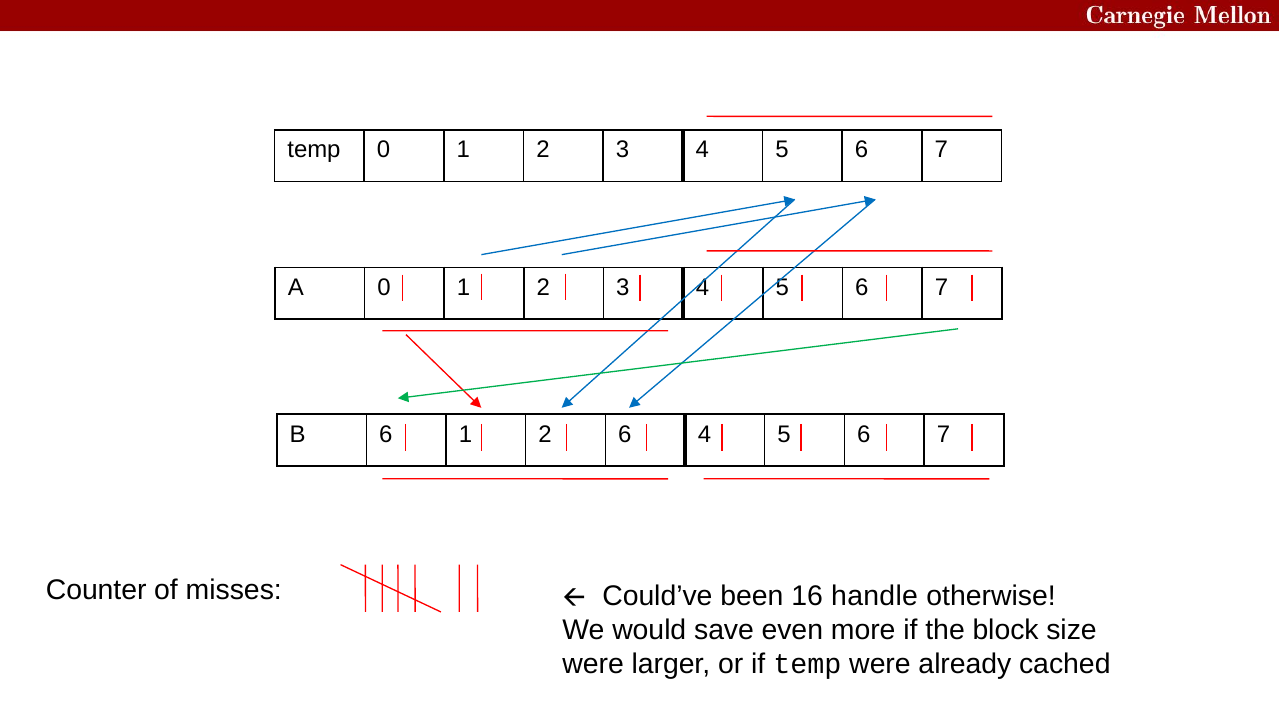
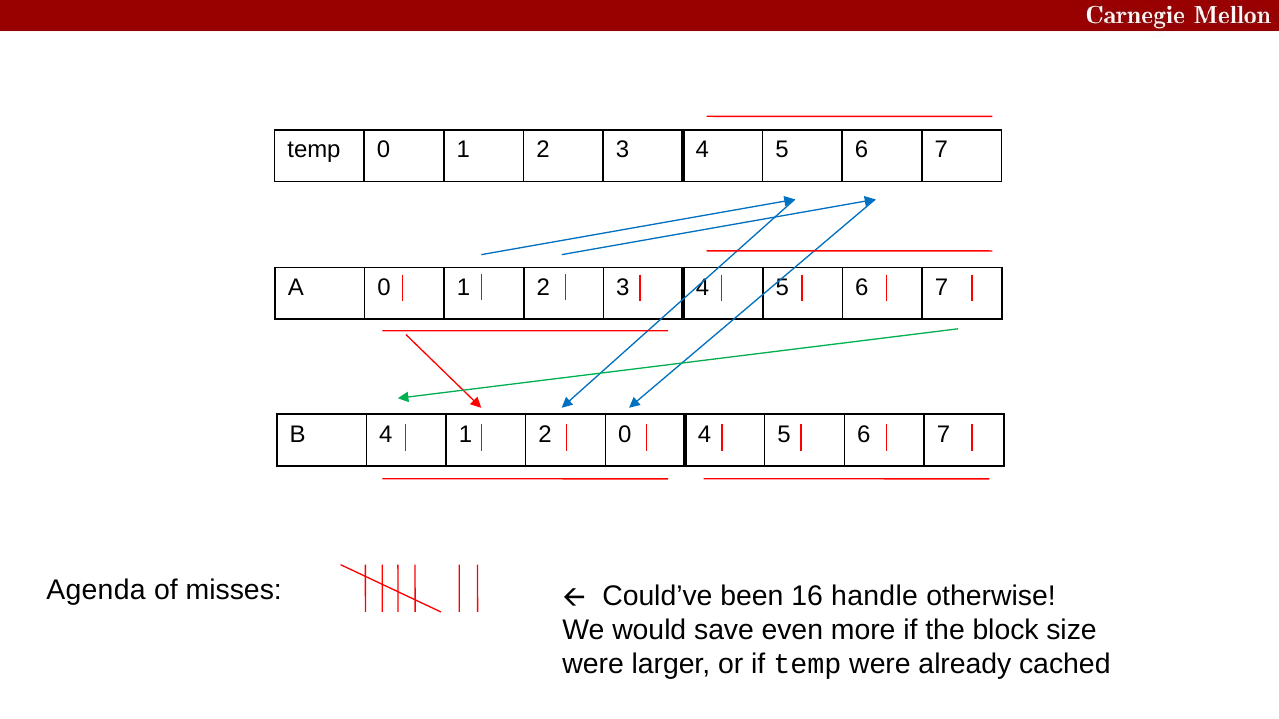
B 6: 6 -> 4 (386, 435)
2 6: 6 -> 0 (625, 435)
Counter: Counter -> Agenda (96, 590)
